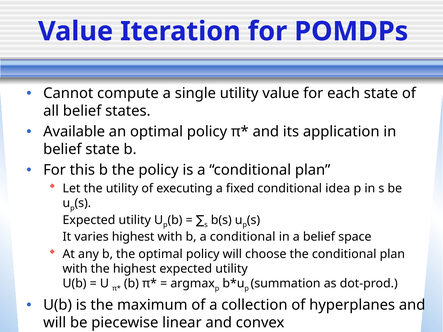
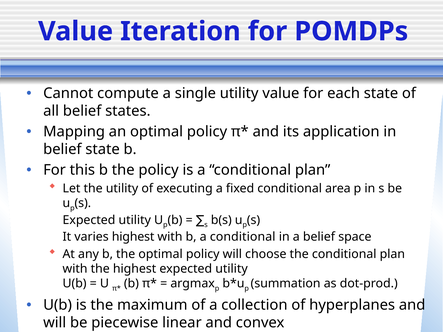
Available: Available -> Mapping (74, 132)
idea: idea -> area (338, 189)
